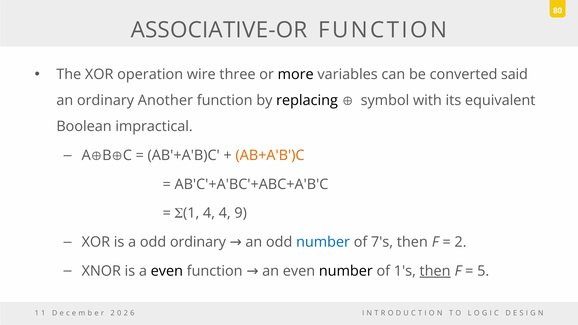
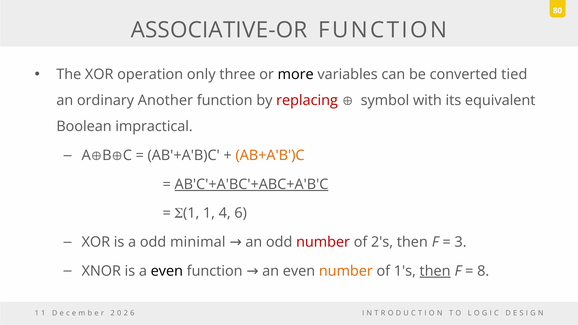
wire: wire -> only (201, 75)
said: said -> tied (514, 75)
replacing colour: black -> red (307, 101)
AB'C'+A'BC'+ABC+A'B'C underline: none -> present (251, 184)
S(1 4: 4 -> 1 (209, 213)
4 9: 9 -> 6 (241, 213)
odd ordinary: ordinary -> minimal (198, 242)
number colour: blue -> red (323, 242)
7's: 7's -> 2's (382, 242)
2: 2 -> 3 (460, 242)
number colour: black -> orange (346, 271)
5: 5 -> 8 (483, 271)
